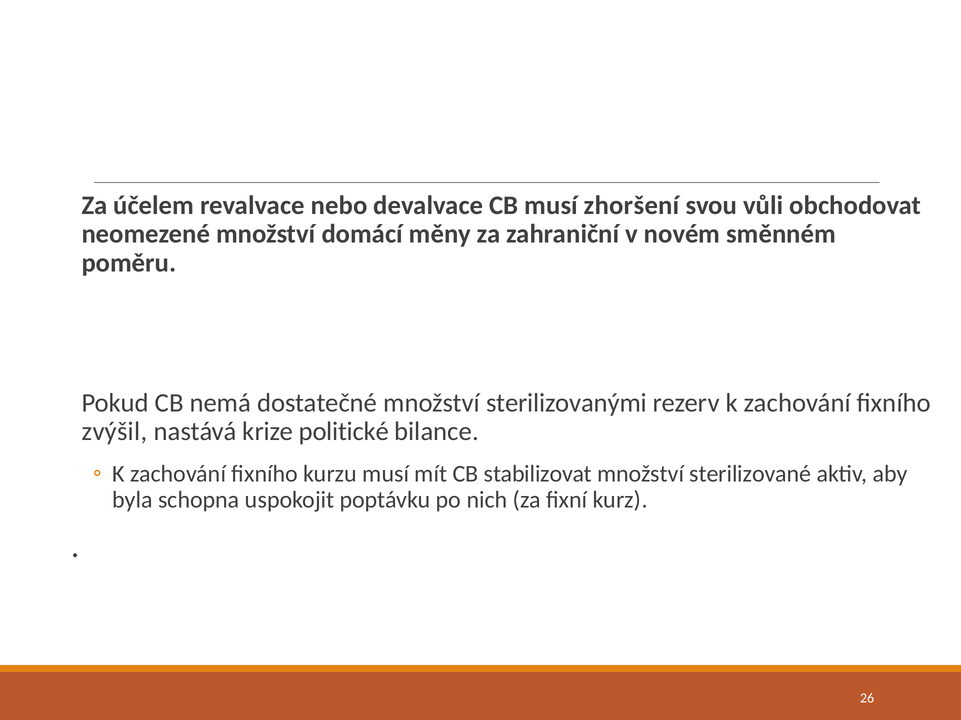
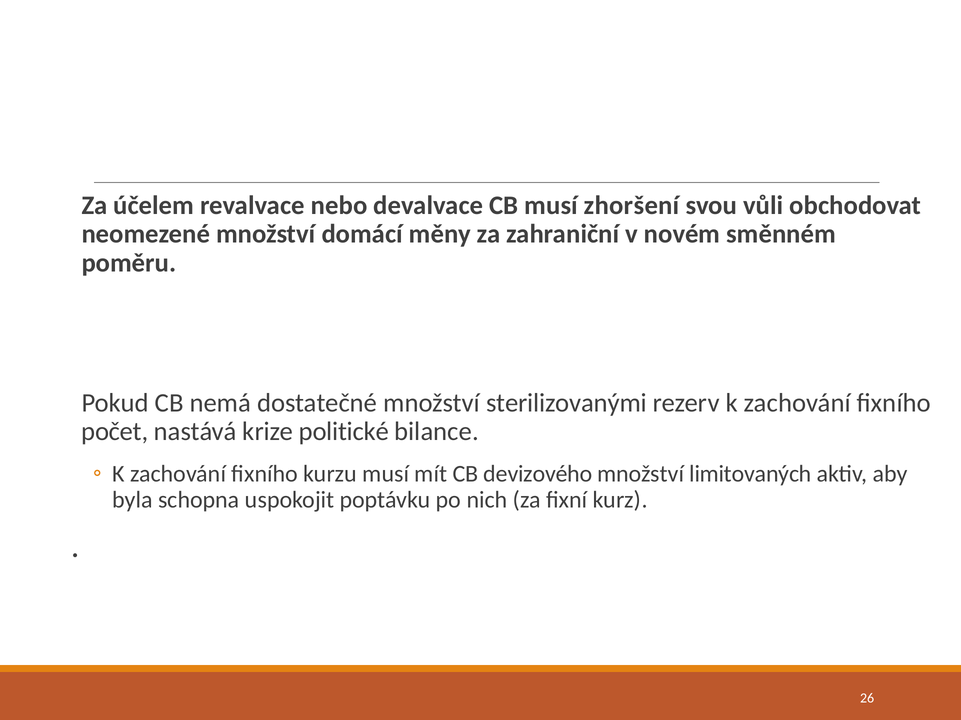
zvýšil: zvýšil -> počet (115, 432)
stabilizovat: stabilizovat -> devizového (538, 474)
sterilizované: sterilizované -> limitovaných (750, 474)
